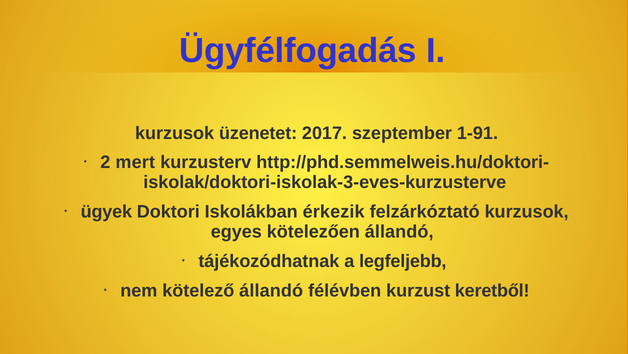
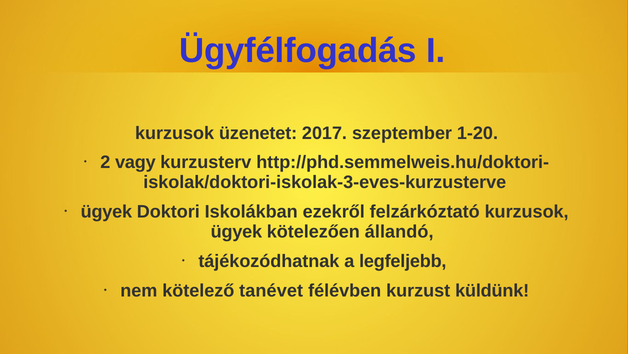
1-91: 1-91 -> 1-20 (477, 133)
mert: mert -> vagy (135, 162)
érkezik: érkezik -> ezekről (334, 212)
egyes: egyes -> ügyek (236, 232)
kötelező állandó: állandó -> tanévet (271, 291)
keretből: keretből -> küldünk (492, 291)
